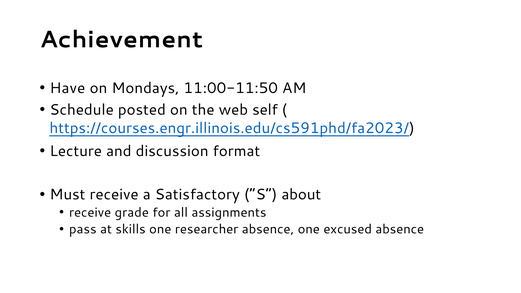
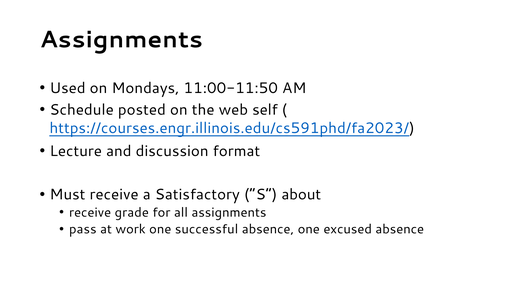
Achievement: Achievement -> Assignments (121, 40)
Have: Have -> Used (68, 88)
skills: skills -> work (131, 229)
researcher: researcher -> successful (207, 229)
